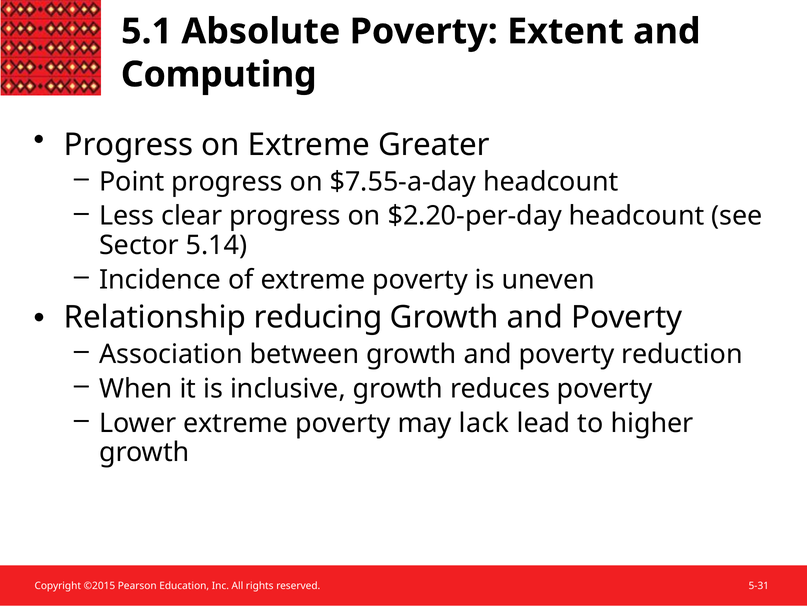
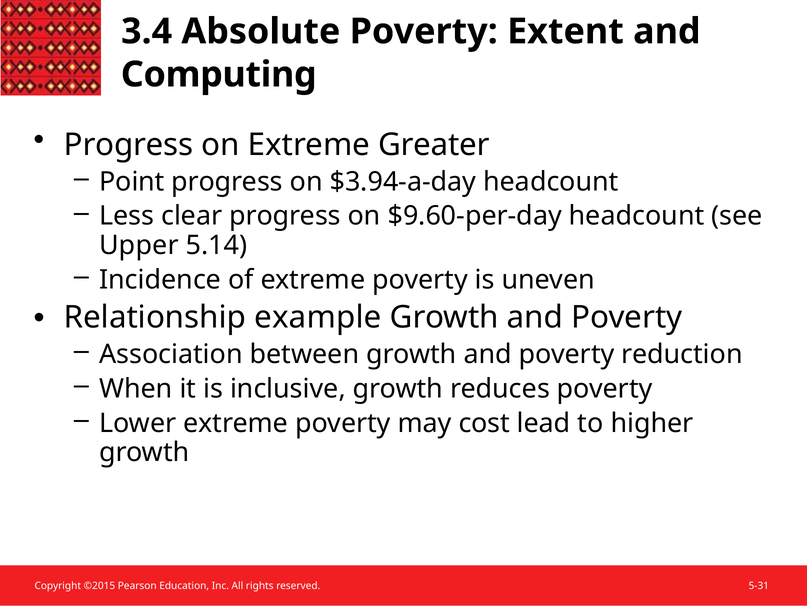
5.1: 5.1 -> 3.4 (147, 31)
$7.55-a-day: $7.55-a-day -> $3.94-a-day (403, 181)
$2.20-per-day: $2.20-per-day -> $9.60-per-day (475, 216)
Sector: Sector -> Upper (139, 245)
reducing: reducing -> example (318, 317)
lack: lack -> cost (484, 423)
